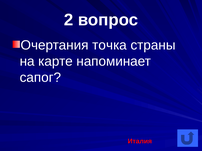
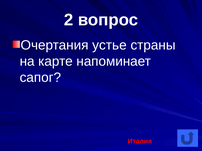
точка: точка -> устье (109, 45)
